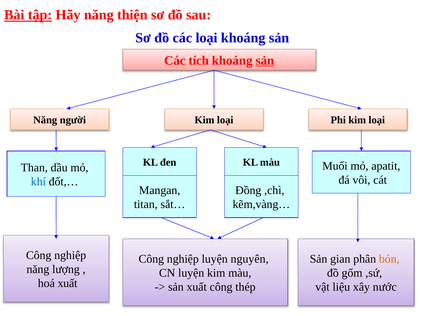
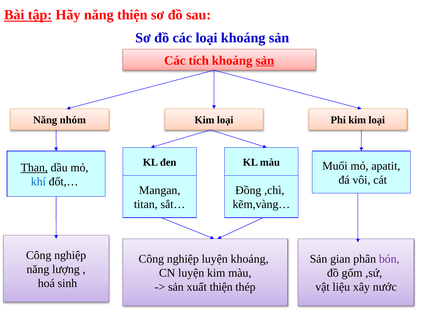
người: người -> nhóm (73, 120)
Than underline: none -> present (34, 167)
luyện nguyên: nguyên -> khoáng (250, 259)
bón colour: orange -> purple (389, 259)
hoá xuất: xuất -> sinh (67, 283)
xuất công: công -> thiện (221, 287)
